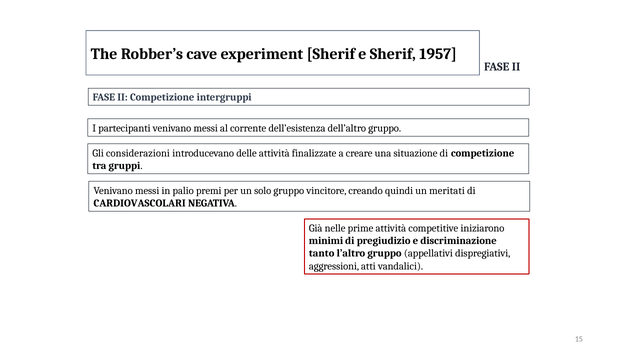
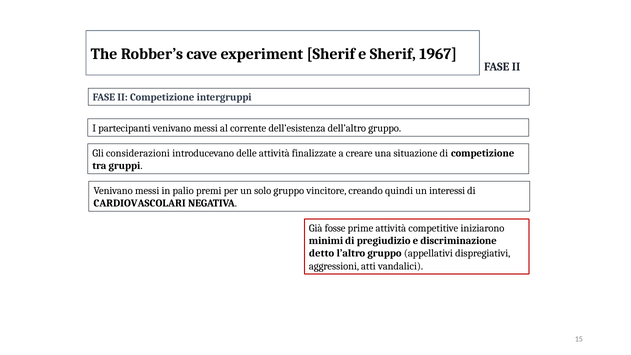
1957: 1957 -> 1967 (438, 54)
meritati: meritati -> interessi (447, 191)
nelle: nelle -> fosse (335, 228)
tanto: tanto -> detto (322, 253)
